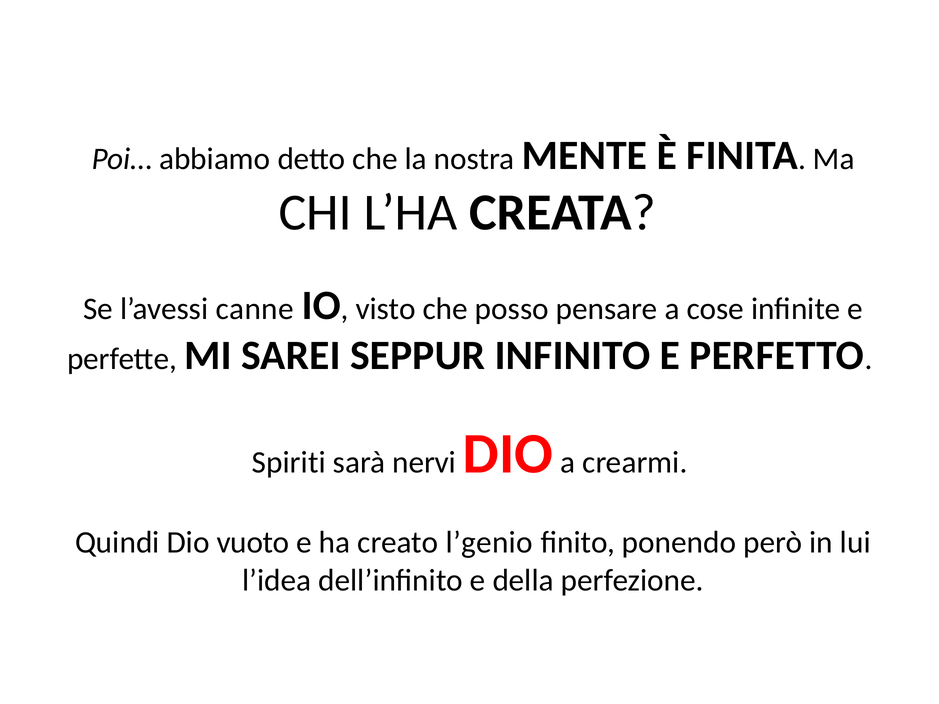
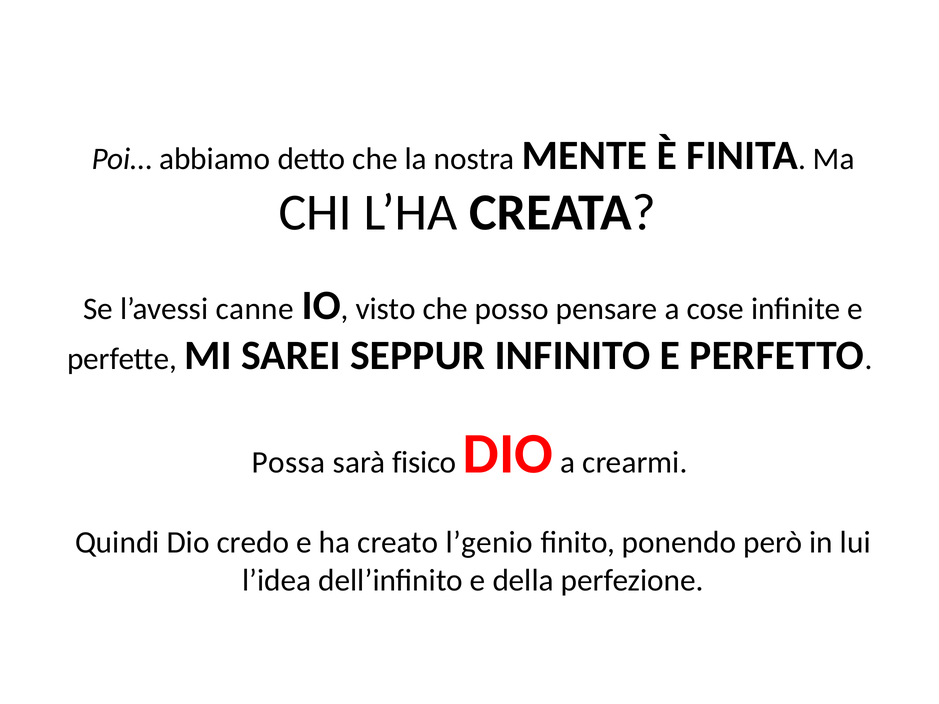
Spiriti: Spiriti -> Possa (289, 462)
nervi: nervi -> fisico (424, 462)
vuoto: vuoto -> credo (253, 543)
